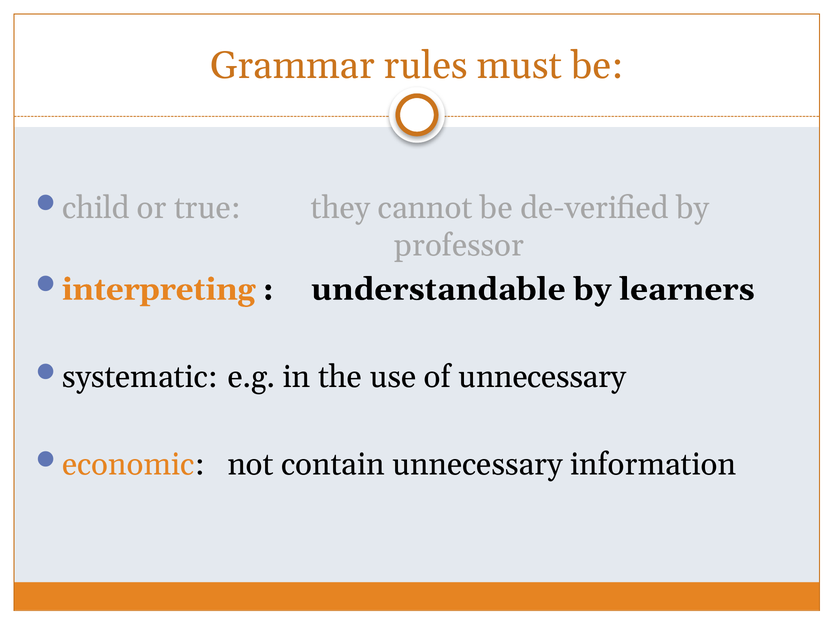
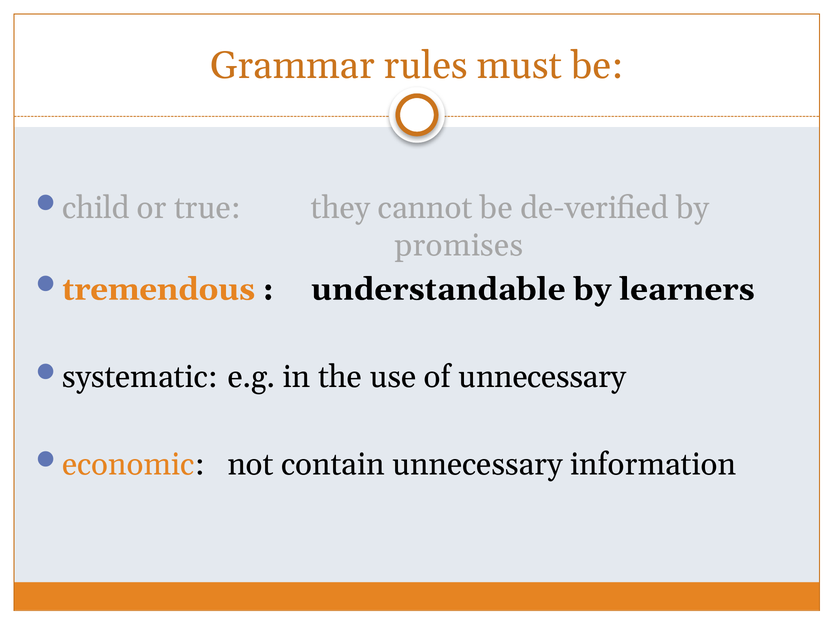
professor: professor -> promises (459, 246)
interpreting: interpreting -> tremendous (159, 290)
